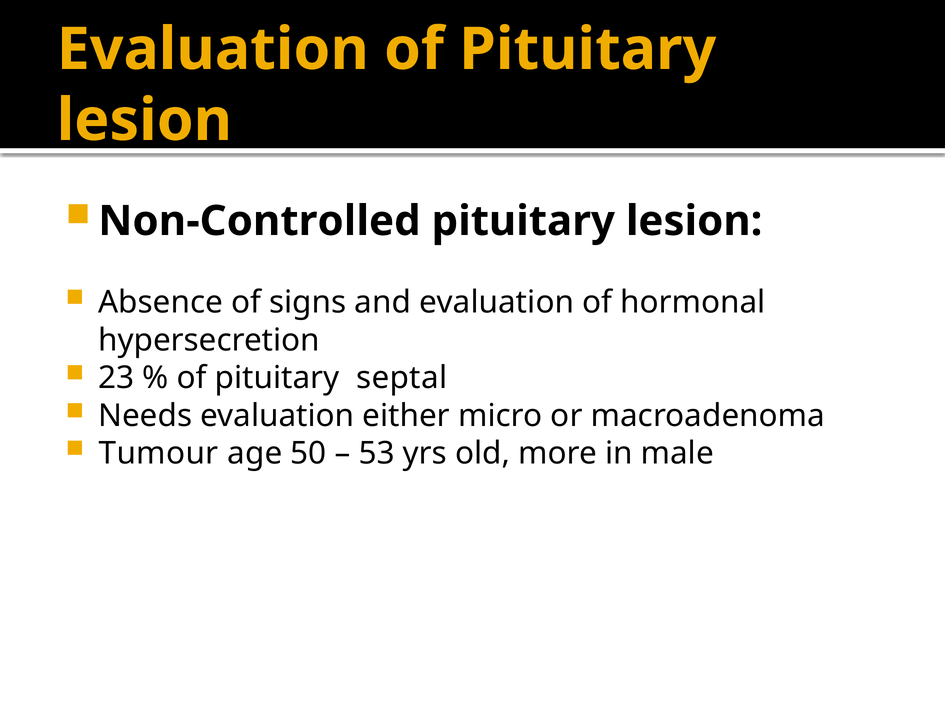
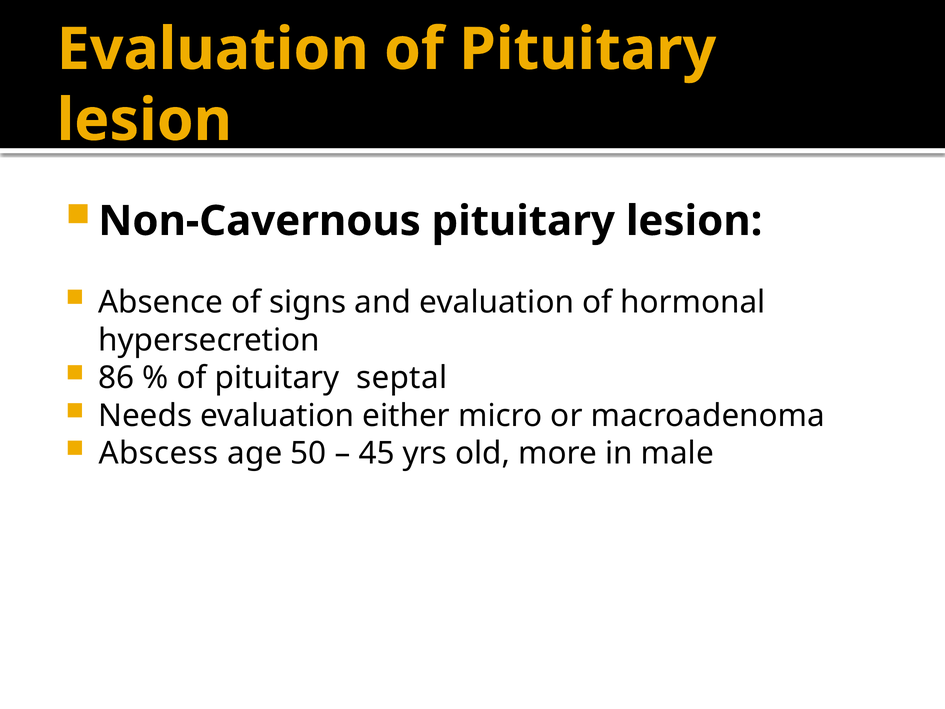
Non-Controlled: Non-Controlled -> Non-Cavernous (260, 221)
23: 23 -> 86 (116, 378)
Tumour: Tumour -> Abscess (159, 453)
53: 53 -> 45 (377, 453)
